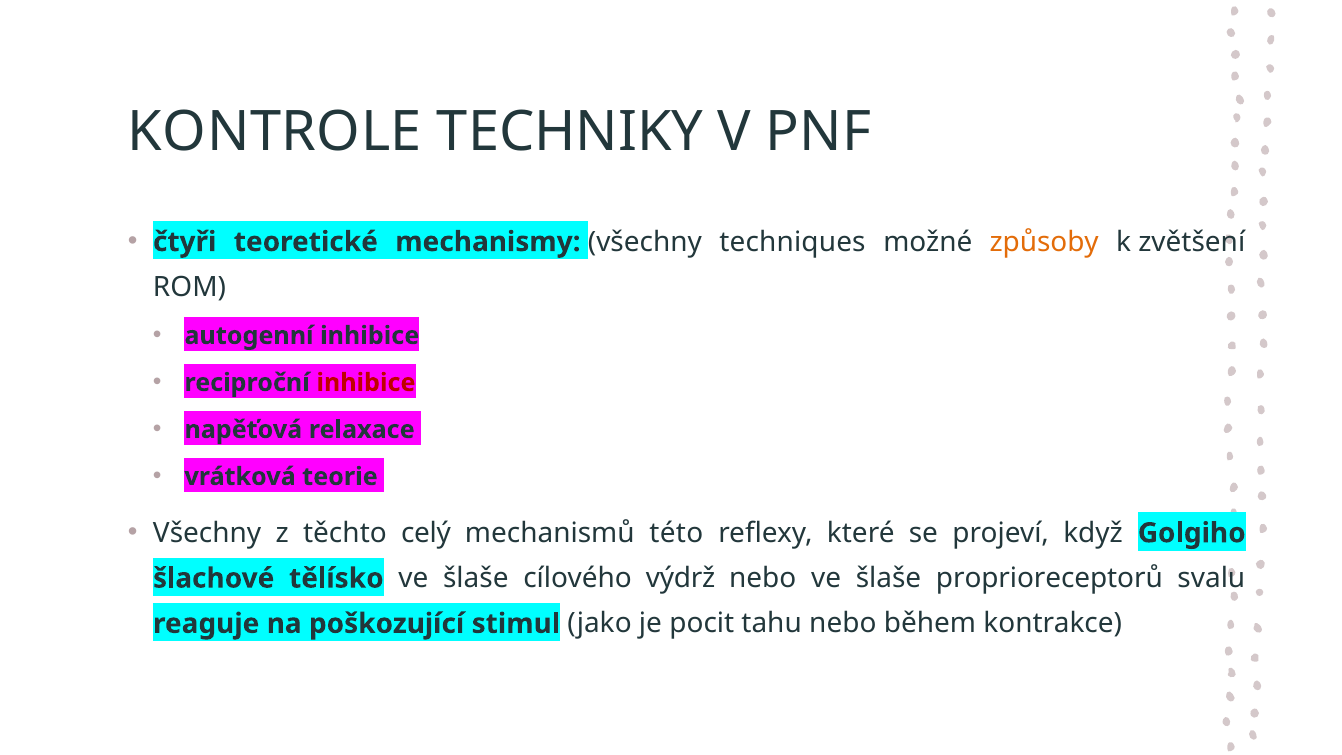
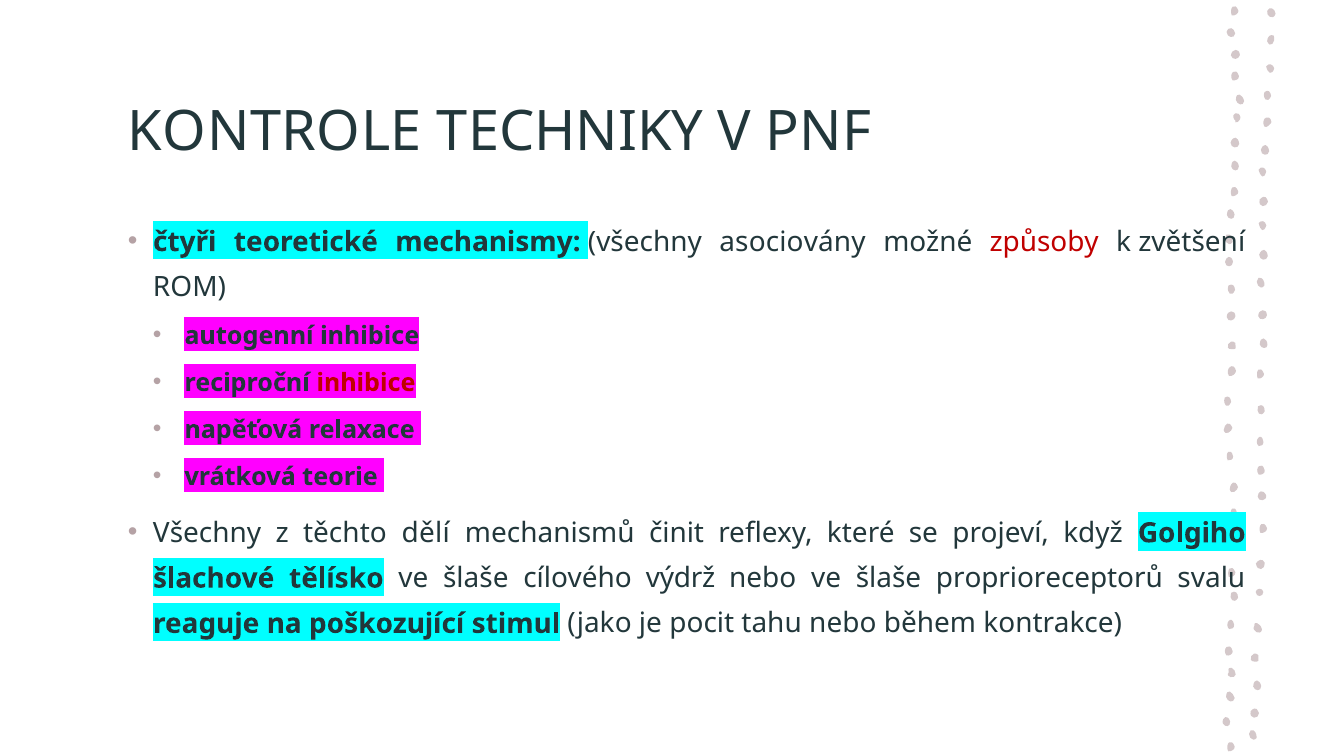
techniques: techniques -> asociovány (793, 242)
způsoby colour: orange -> red (1044, 242)
celý: celý -> dělí (426, 533)
této: této -> činit (677, 533)
